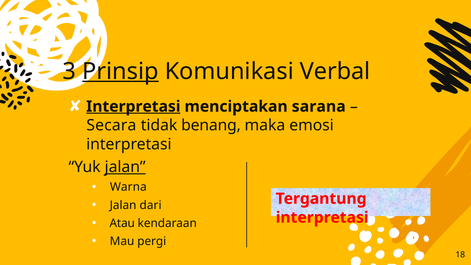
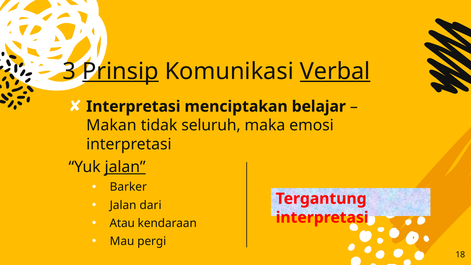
Verbal underline: none -> present (335, 71)
Interpretasi underline: present -> none (133, 106)
sarana: sarana -> belajar (319, 106)
Secara: Secara -> Makan (111, 125)
benang: benang -> seluruh (211, 125)
Warna: Warna -> Barker (128, 187)
